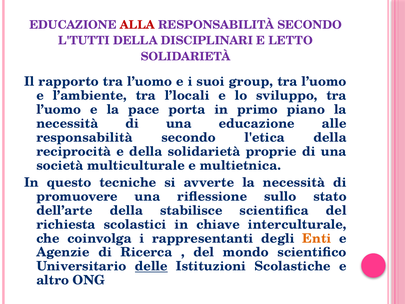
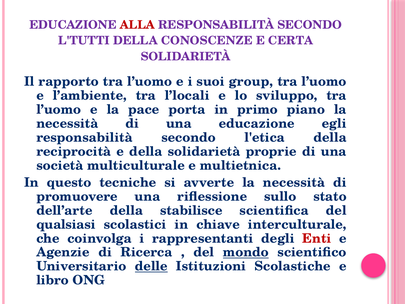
DISCIPLINARI: DISCIPLINARI -> CONOSCENZE (207, 41)
LETTO: LETTO -> CERTA (291, 41)
alle: alle -> egli (334, 123)
richiesta: richiesta -> qualsiasi (66, 224)
Enti colour: orange -> red (317, 238)
mondo underline: none -> present (246, 252)
altro: altro -> libro (53, 280)
